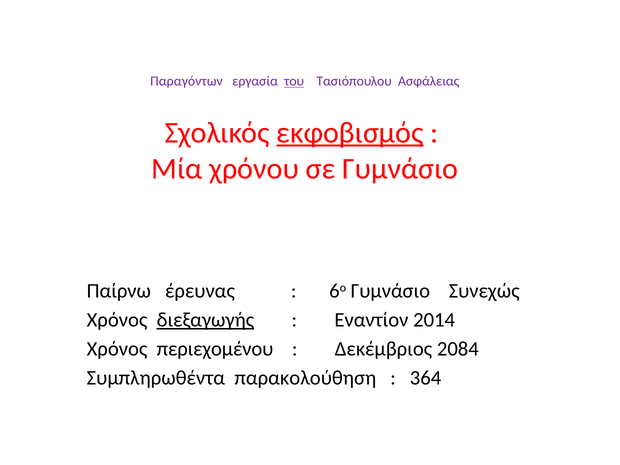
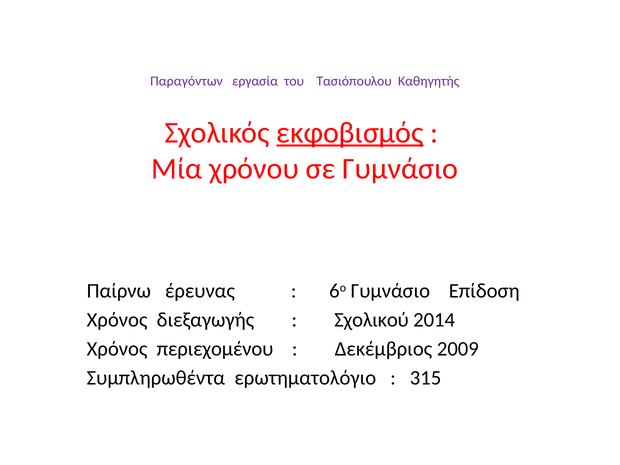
του underline: present -> none (294, 81)
Ασφάλειας: Ασφάλειας -> Καθηγητής (429, 81)
Συνεχώς: Συνεχώς -> Επίδοση (484, 291)
διεξαγωγής underline: present -> none (205, 320)
Εναντίον: Εναντίον -> Σχολικού (372, 320)
2084: 2084 -> 2009 (458, 349)
παρακολούθηση: παρακολούθηση -> ερωτηματολόγιο (305, 378)
364: 364 -> 315 (426, 378)
